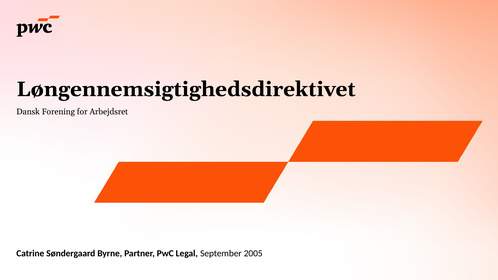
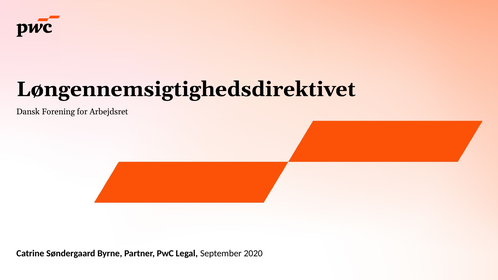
2005: 2005 -> 2020 (253, 254)
